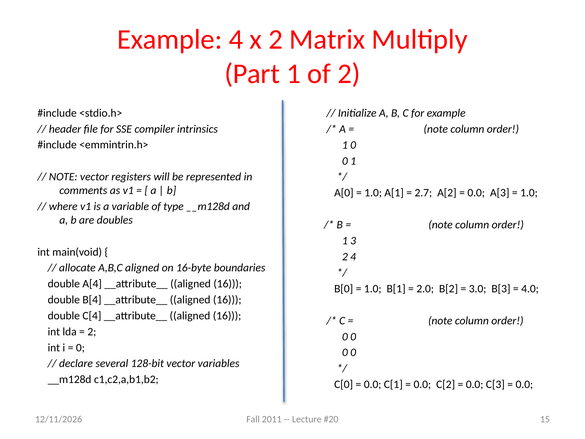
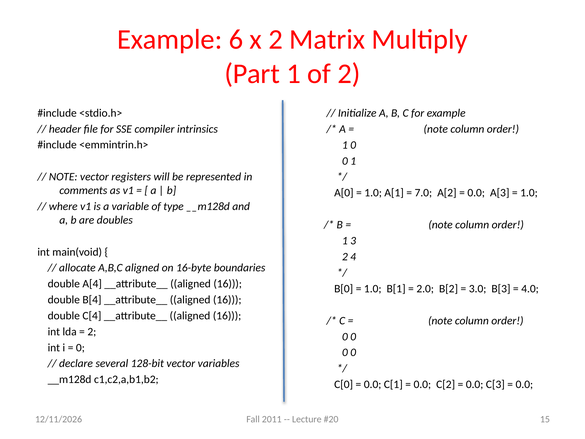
Example 4: 4 -> 6 (236, 40)
2.7: 2.7 -> 7.0 (423, 193)
